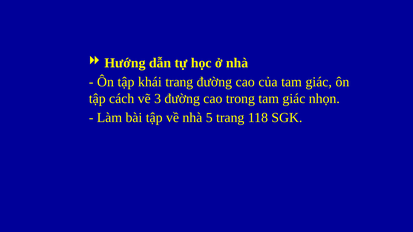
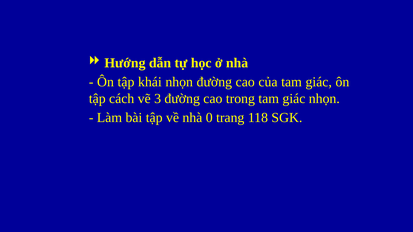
khái trang: trang -> nhọn (179, 82)
5: 5 -> 0 (209, 118)
